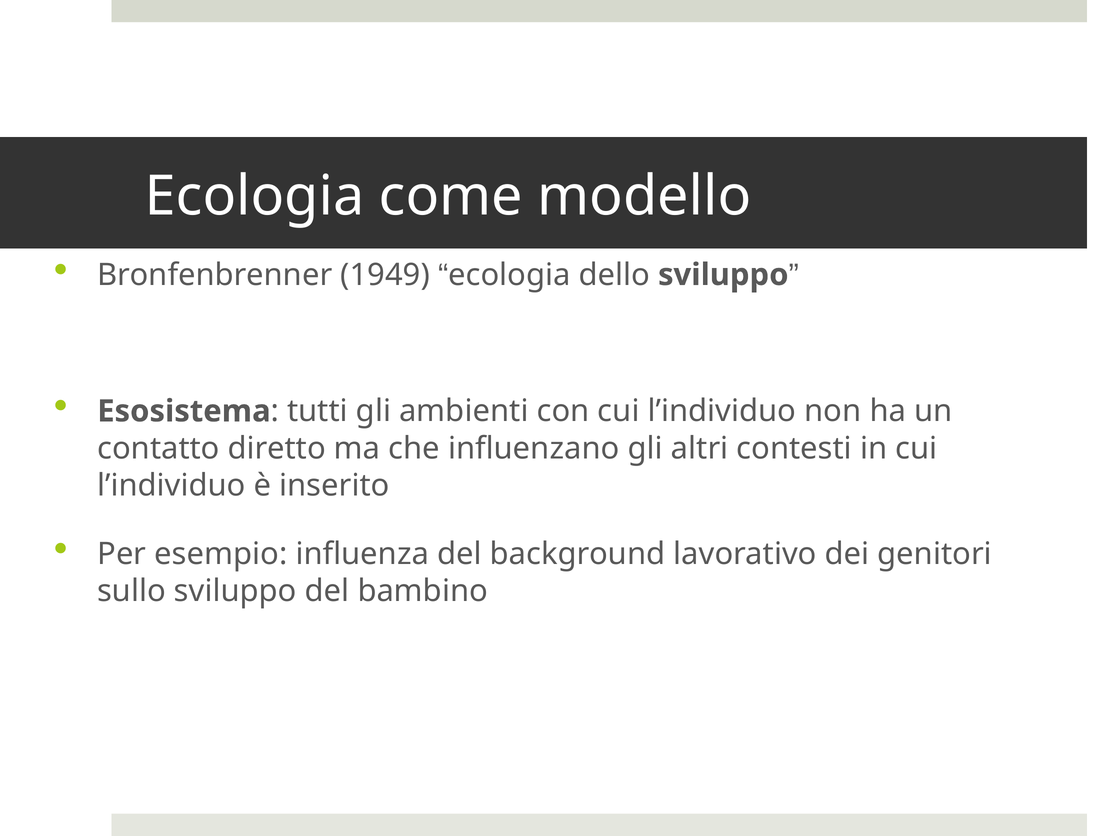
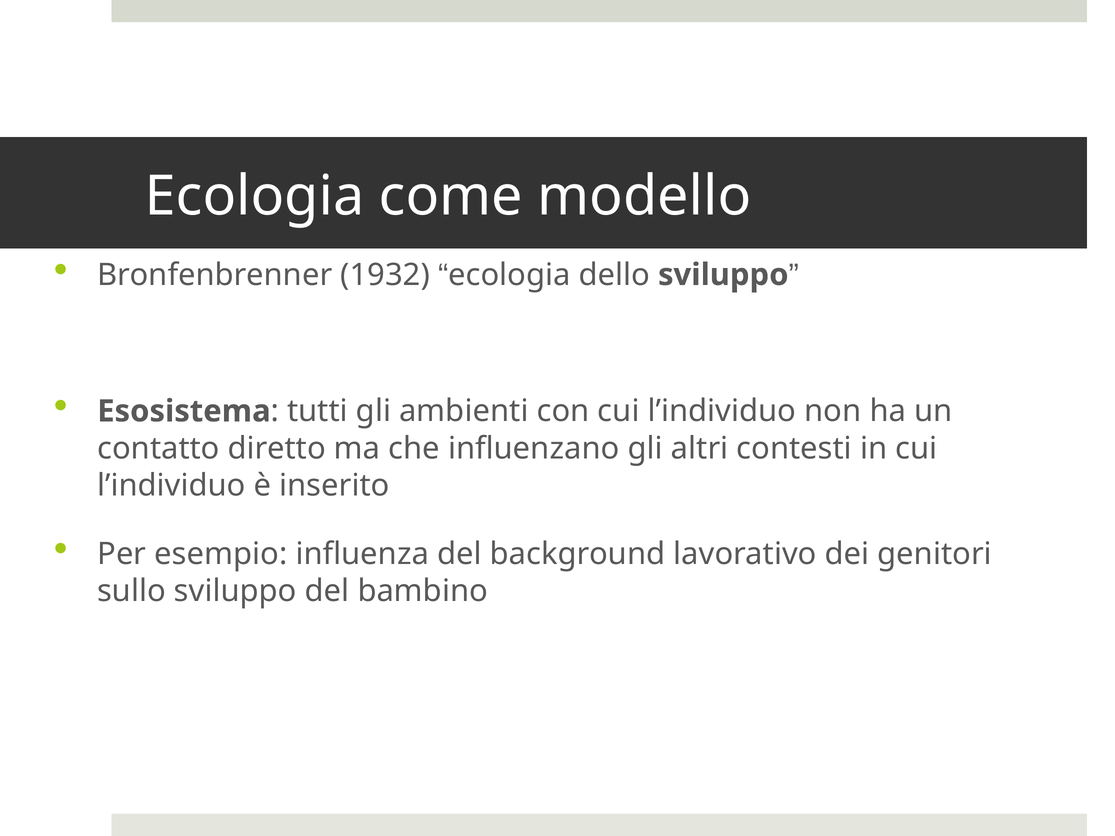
1949: 1949 -> 1932 (385, 275)
